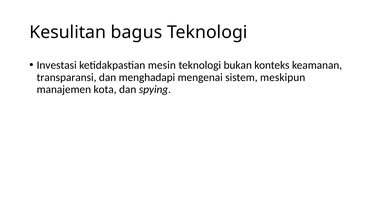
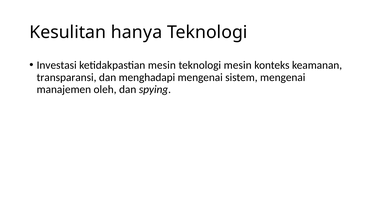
bagus: bagus -> hanya (136, 32)
teknologi bukan: bukan -> mesin (238, 65)
sistem meskipun: meskipun -> mengenai (283, 77)
kota: kota -> oleh (105, 90)
